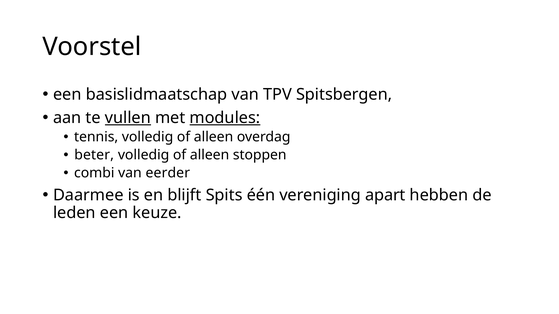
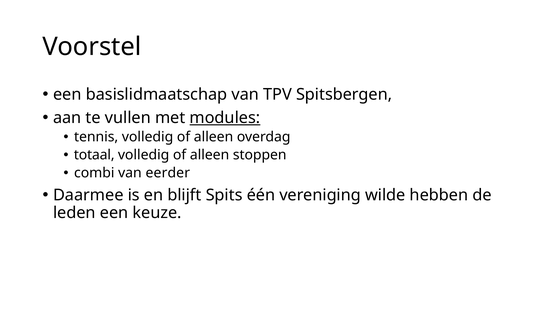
vullen underline: present -> none (128, 118)
beter: beter -> totaal (94, 155)
apart: apart -> wilde (385, 195)
